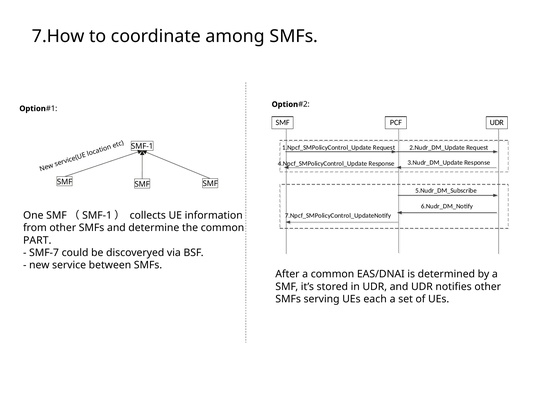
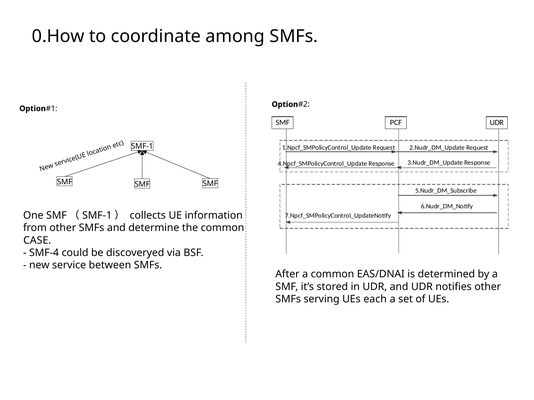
7.How: 7.How -> 0.How (58, 36)
PART: PART -> CASE (37, 241)
SMF-7: SMF-7 -> SMF-4 (44, 253)
